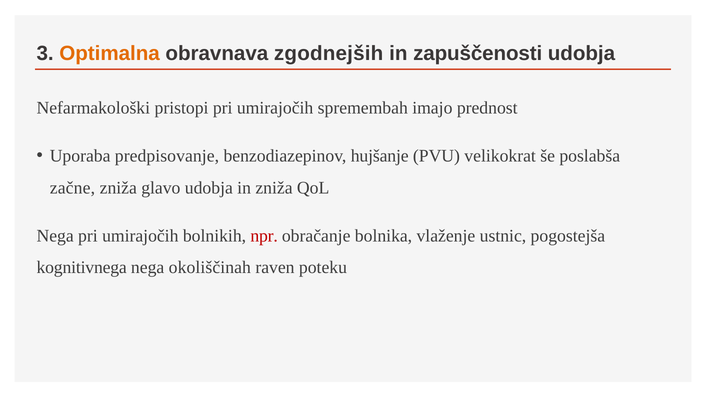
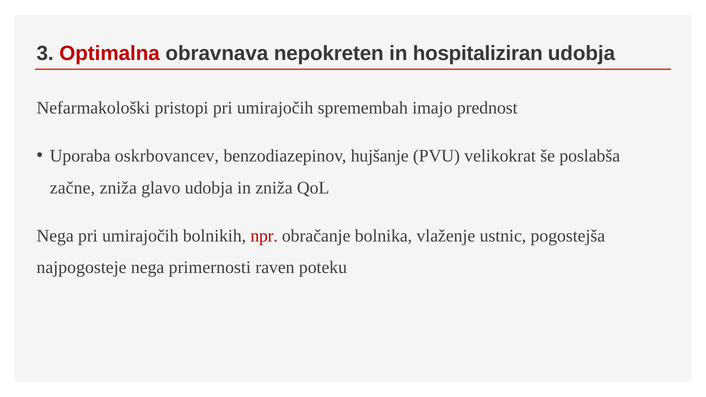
Optimalna colour: orange -> red (110, 54)
zgodnejših: zgodnejših -> nepokreten (329, 54)
zapuščenosti: zapuščenosti -> hospitaliziran (478, 54)
predpisovanje: predpisovanje -> oskrbovancev (167, 156)
kognitivnega: kognitivnega -> najpogosteje (82, 268)
okoliščinah: okoliščinah -> primernosti (210, 268)
